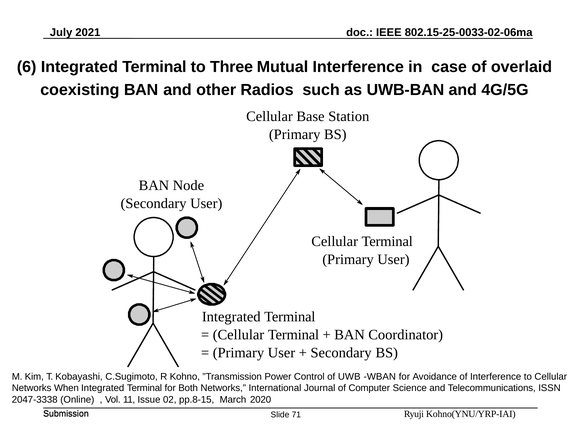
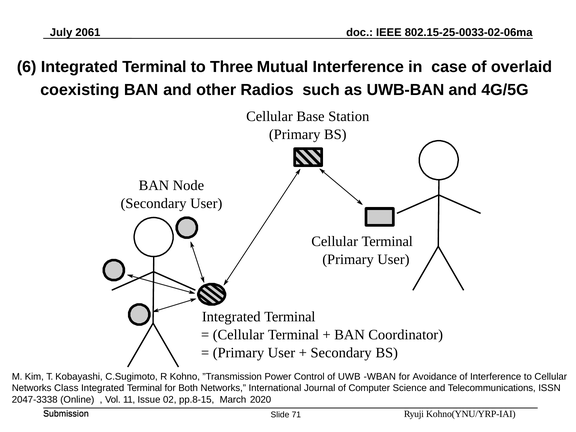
2021: 2021 -> 2061 (88, 32)
When: When -> Class (66, 388)
